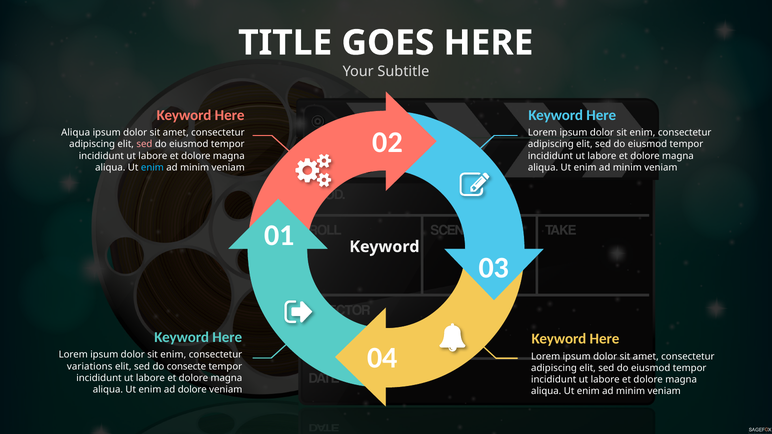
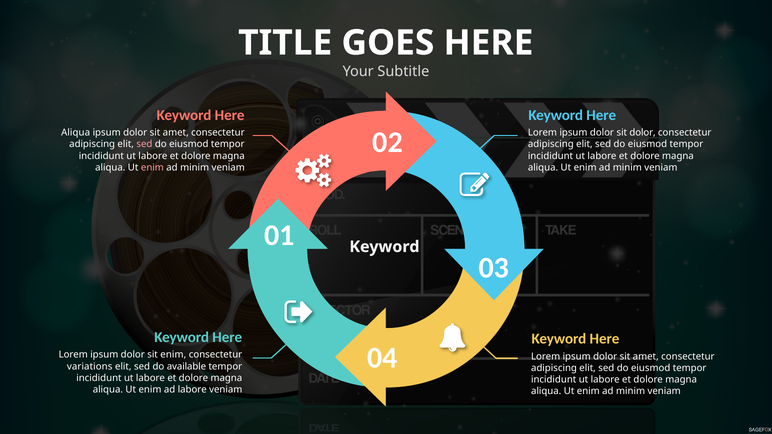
enim: enim -> dolor (643, 133)
enim colour: light blue -> pink (152, 168)
consecte: consecte -> available (186, 367)
ad dolore: dolore -> labore (192, 390)
